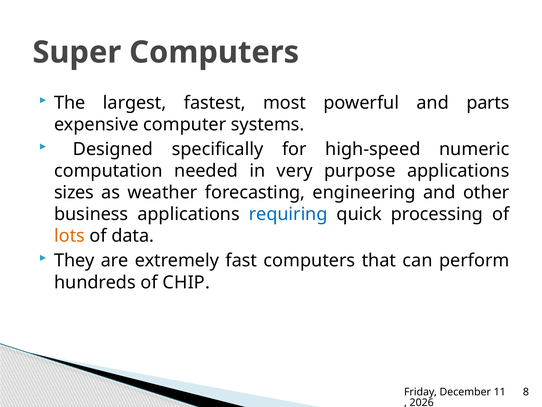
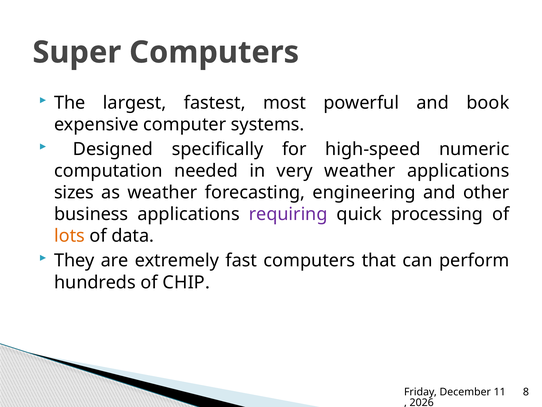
parts: parts -> book (488, 103)
very purpose: purpose -> weather (360, 171)
requiring colour: blue -> purple (288, 214)
